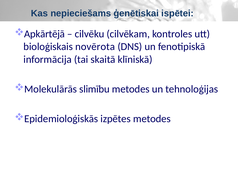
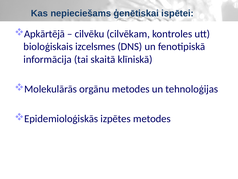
novērota: novērota -> izcelsmes (95, 46)
slimību: slimību -> orgānu (94, 89)
